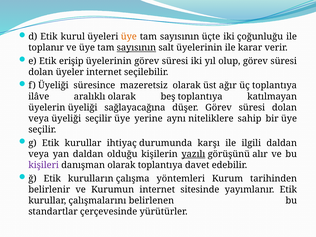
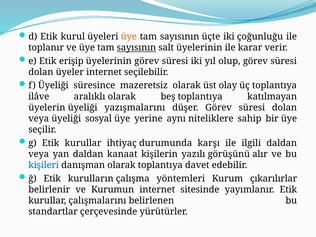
ağır: ağır -> olay (228, 85)
sağlayacağına: sağlayacağına -> yazışmalarını (135, 108)
üyeliği seçilir: seçilir -> sosyal (99, 119)
olduğu: olduğu -> kanaat (122, 154)
yazılı underline: present -> none (193, 154)
kişileri colour: purple -> blue (44, 165)
tarihinden: tarihinden -> çıkarılırlar (274, 178)
